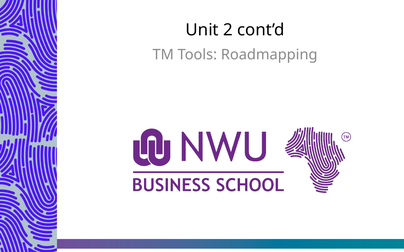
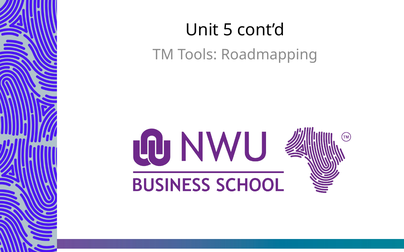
2: 2 -> 5 (228, 30)
